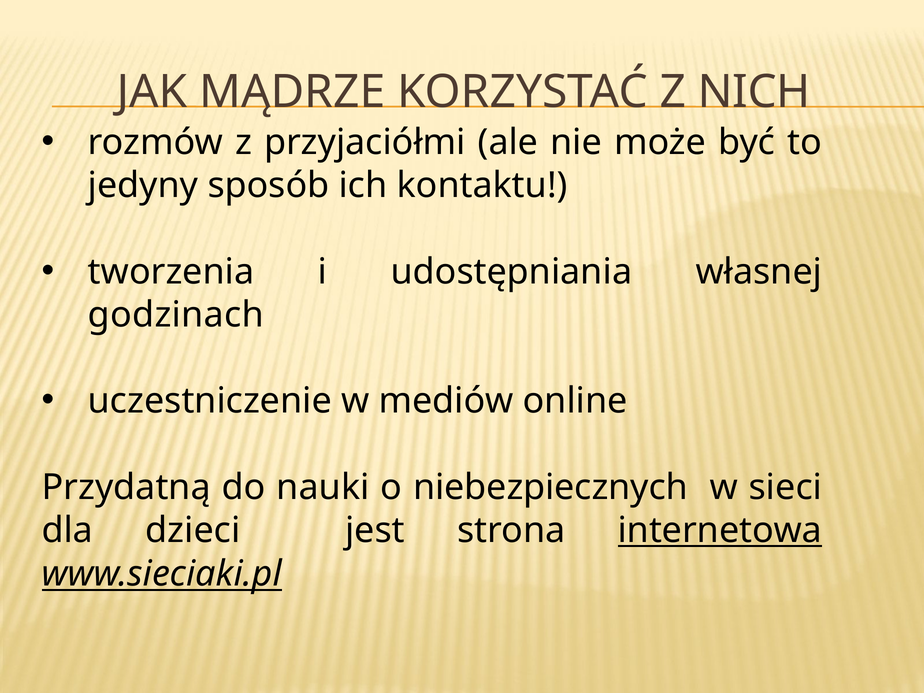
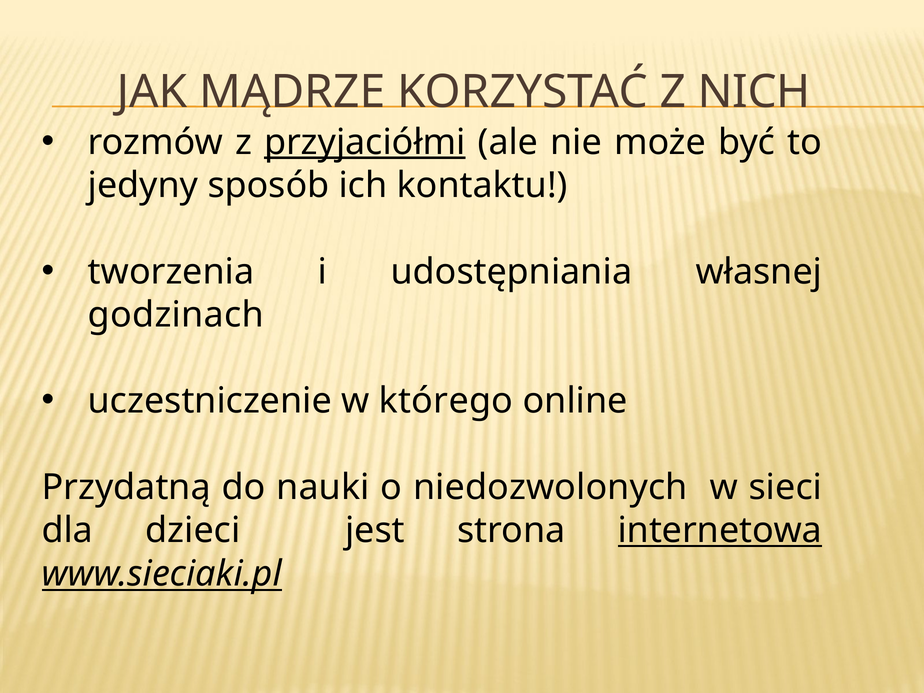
przyjaciółmi underline: none -> present (365, 142)
mediów: mediów -> którego (446, 401)
niebezpiecznych: niebezpiecznych -> niedozwolonych (550, 487)
